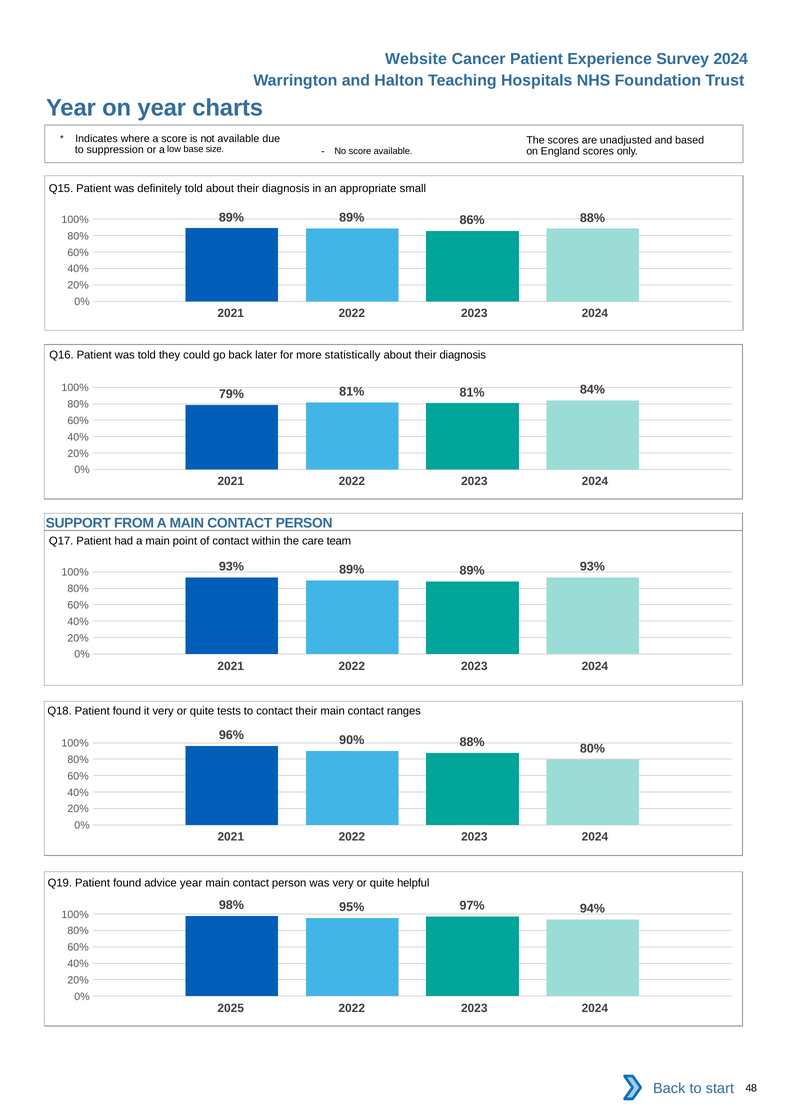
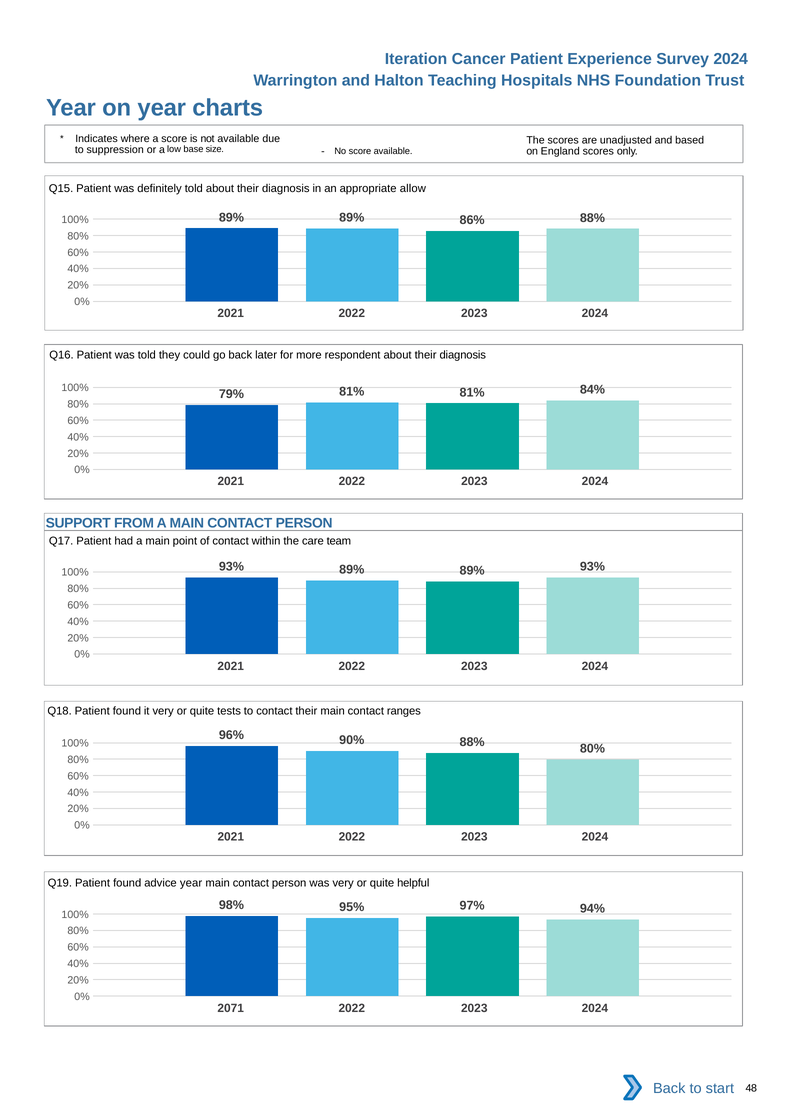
Website: Website -> Iteration (416, 59)
small: small -> allow (413, 188)
statistically: statistically -> respondent (353, 355)
2025: 2025 -> 2071 (231, 1008)
